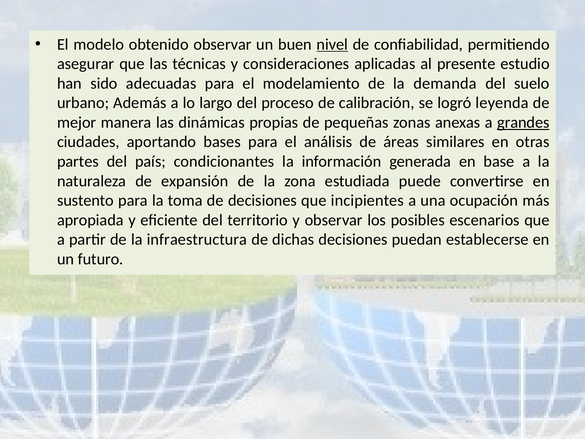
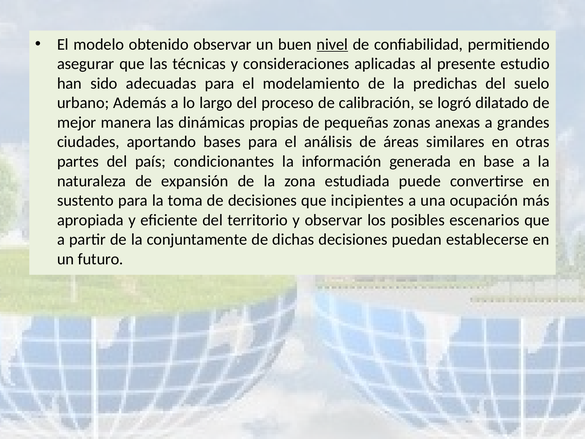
demanda: demanda -> predichas (445, 83)
leyenda: leyenda -> dilatado (502, 103)
grandes underline: present -> none (523, 122)
infraestructura: infraestructura -> conjuntamente (197, 239)
